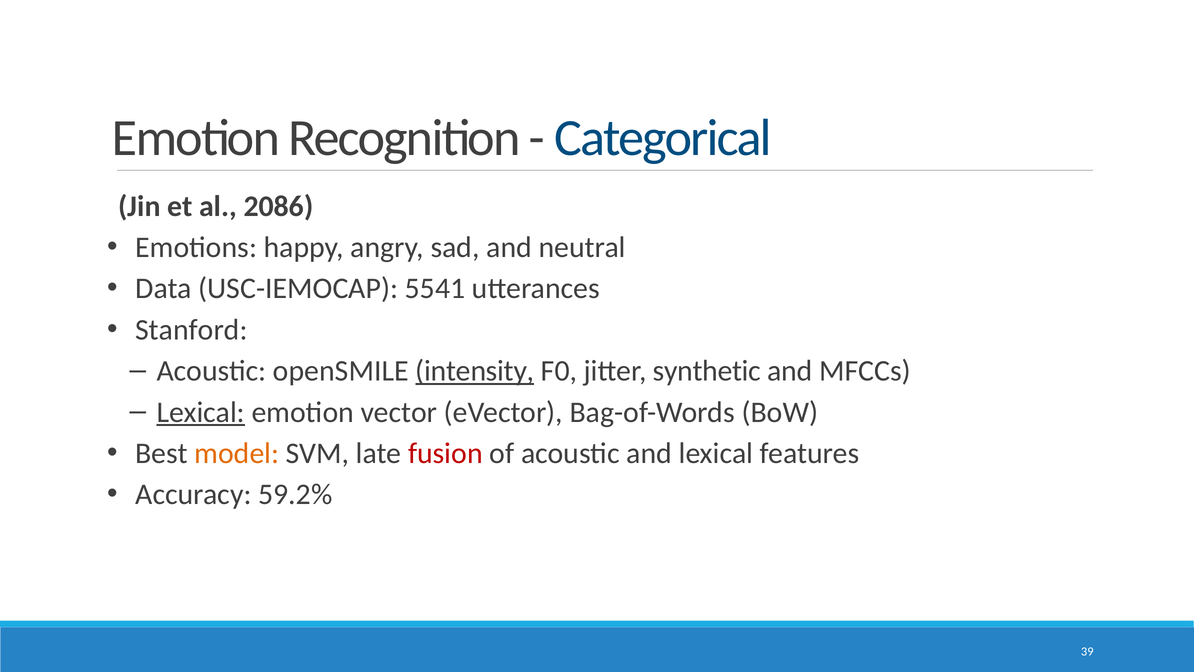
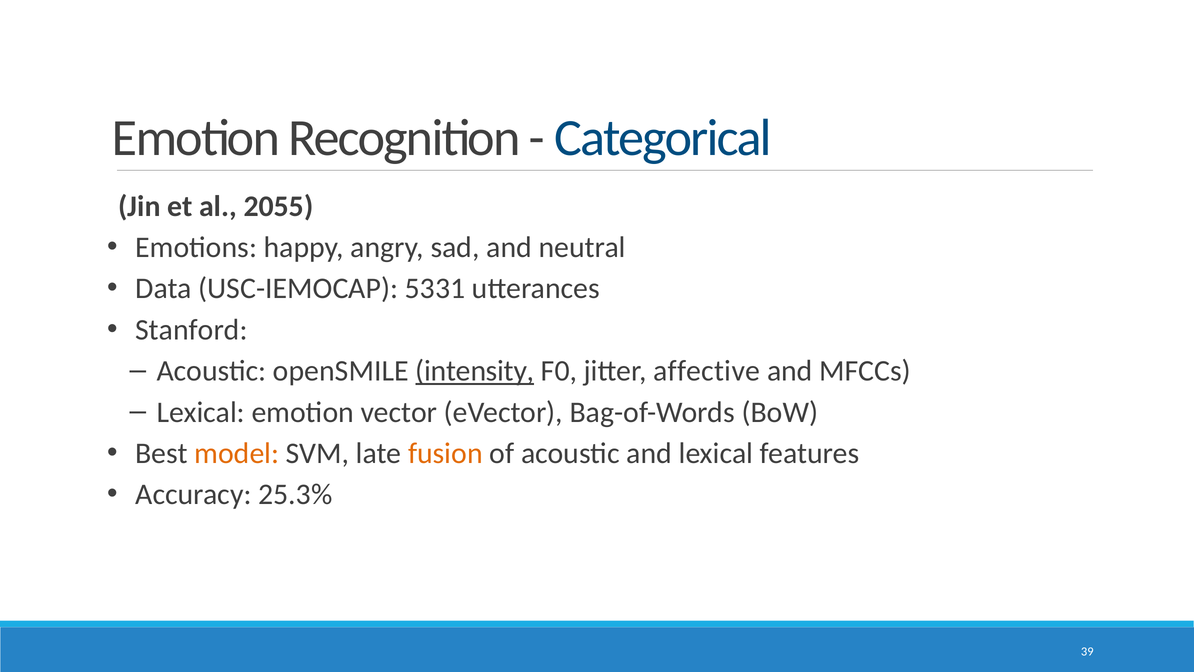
2086: 2086 -> 2055 (278, 206)
5541: 5541 -> 5331 (435, 288)
synthetic: synthetic -> affective (707, 371)
Lexical underline: present -> none (201, 412)
fusion colour: red -> orange (445, 453)
59.2%: 59.2% -> 25.3% (295, 494)
